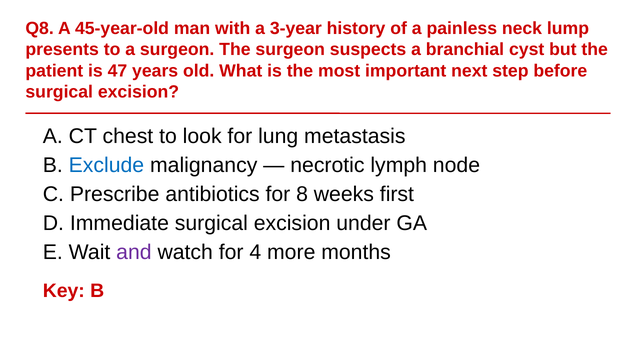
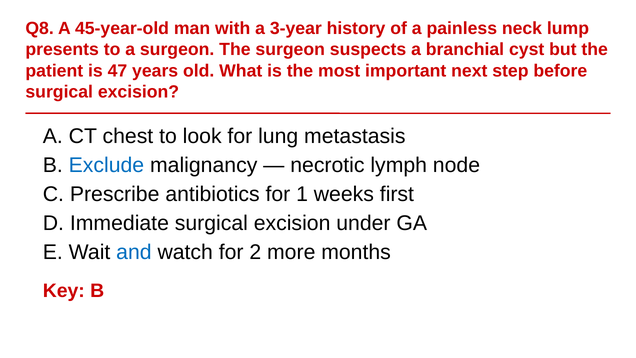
8: 8 -> 1 (302, 194)
and colour: purple -> blue (134, 252)
4: 4 -> 2 (255, 252)
